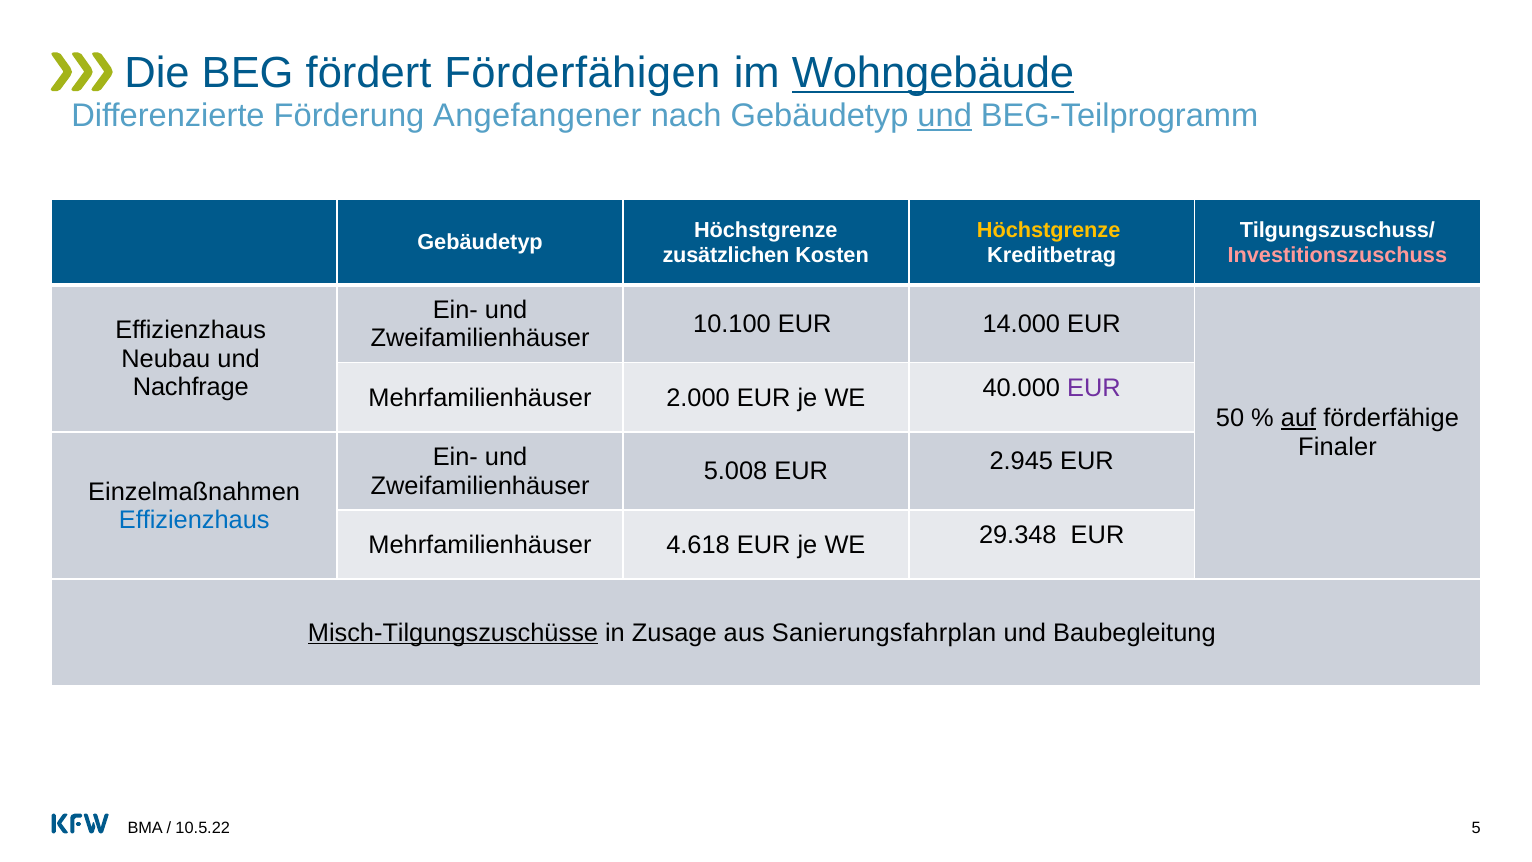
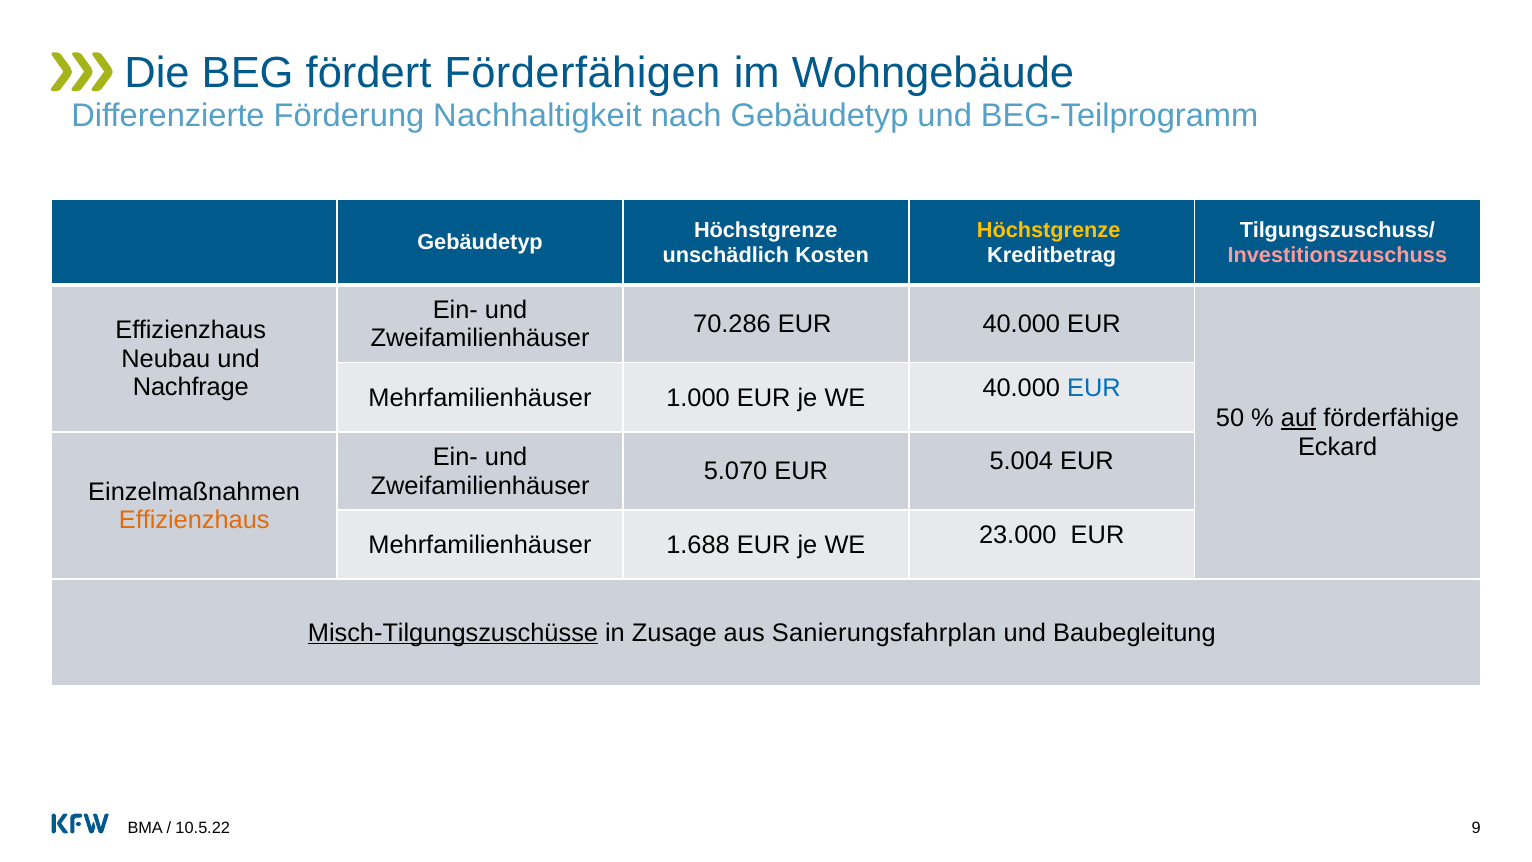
Wohngebäude underline: present -> none (933, 73)
Angefangener: Angefangener -> Nachhaltigkeit (537, 116)
und underline: present -> none (945, 116)
zusätzlichen: zusätzlichen -> unschädlich (726, 255)
10.100: 10.100 -> 70.286 (732, 324)
EUR 14.000: 14.000 -> 40.000 (1021, 324)
2.000: 2.000 -> 1.000 (698, 398)
EUR colour: purple -> blue (1094, 388)
Finaler: Finaler -> Eckard (1338, 447)
5.008: 5.008 -> 5.070 (736, 471)
2.945: 2.945 -> 5.004 (1021, 461)
Effizienzhaus colour: blue -> orange (194, 520)
4.618: 4.618 -> 1.688 (698, 545)
29.348: 29.348 -> 23.000 (1018, 535)
5: 5 -> 9 (1476, 828)
